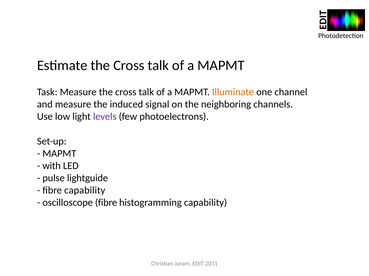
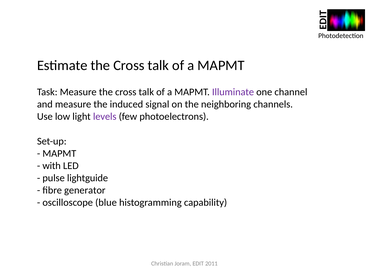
Illuminate colour: orange -> purple (233, 92)
fibre capability: capability -> generator (85, 191)
oscilloscope fibre: fibre -> blue (106, 203)
